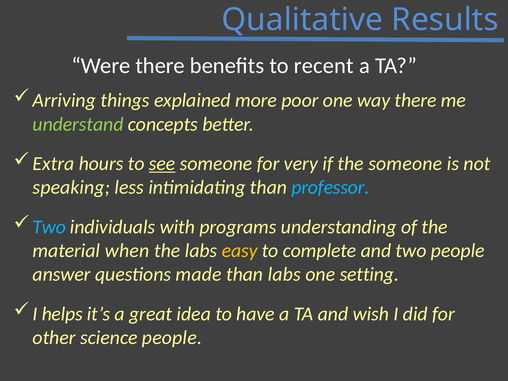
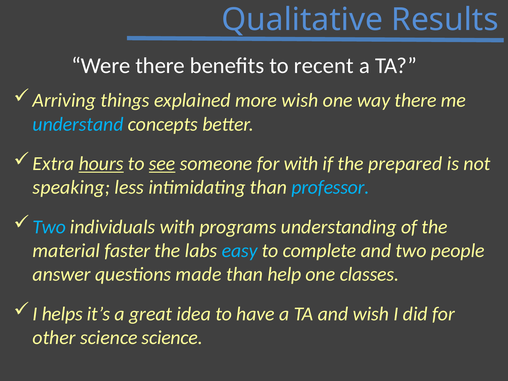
more poor: poor -> wish (300, 100)
understand colour: light green -> light blue (78, 124)
hours underline: none -> present (101, 164)
for very: very -> with (301, 164)
the someone: someone -> prepared (405, 164)
when: when -> faster (127, 251)
easy colour: yellow -> light blue (240, 251)
than labs: labs -> help (284, 274)
setting: setting -> classes (369, 274)
science people: people -> science (172, 338)
